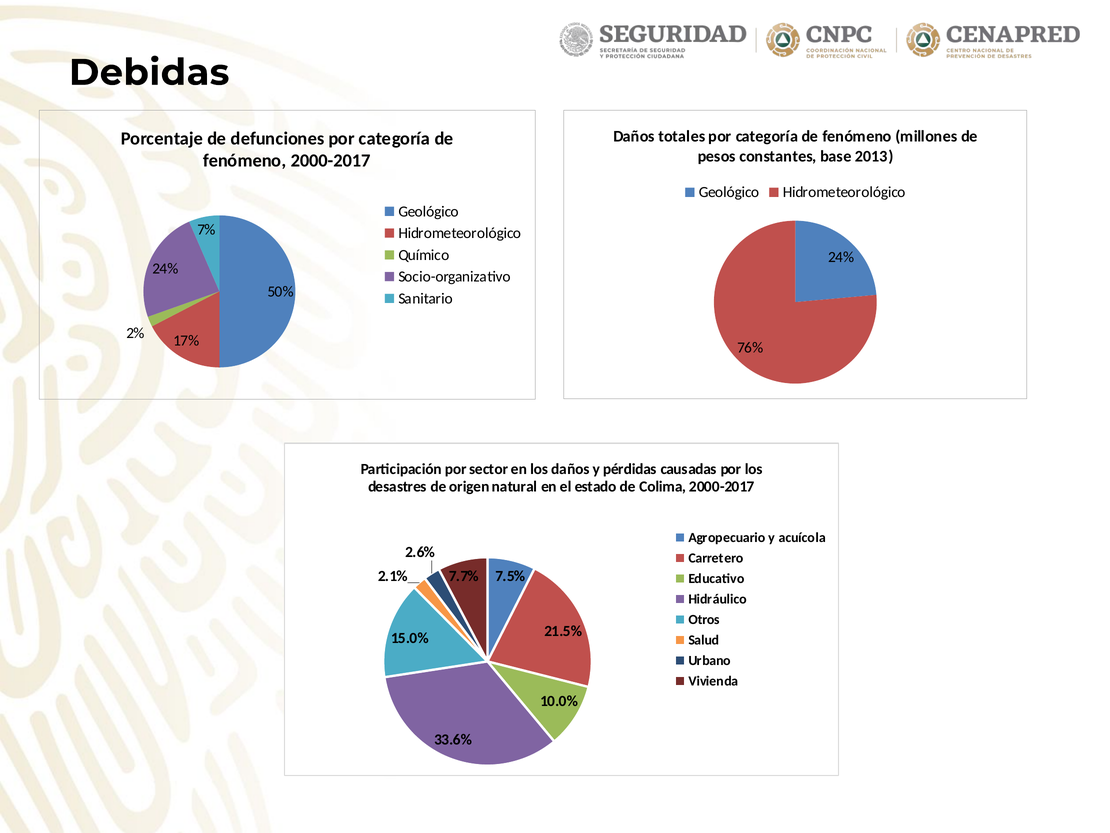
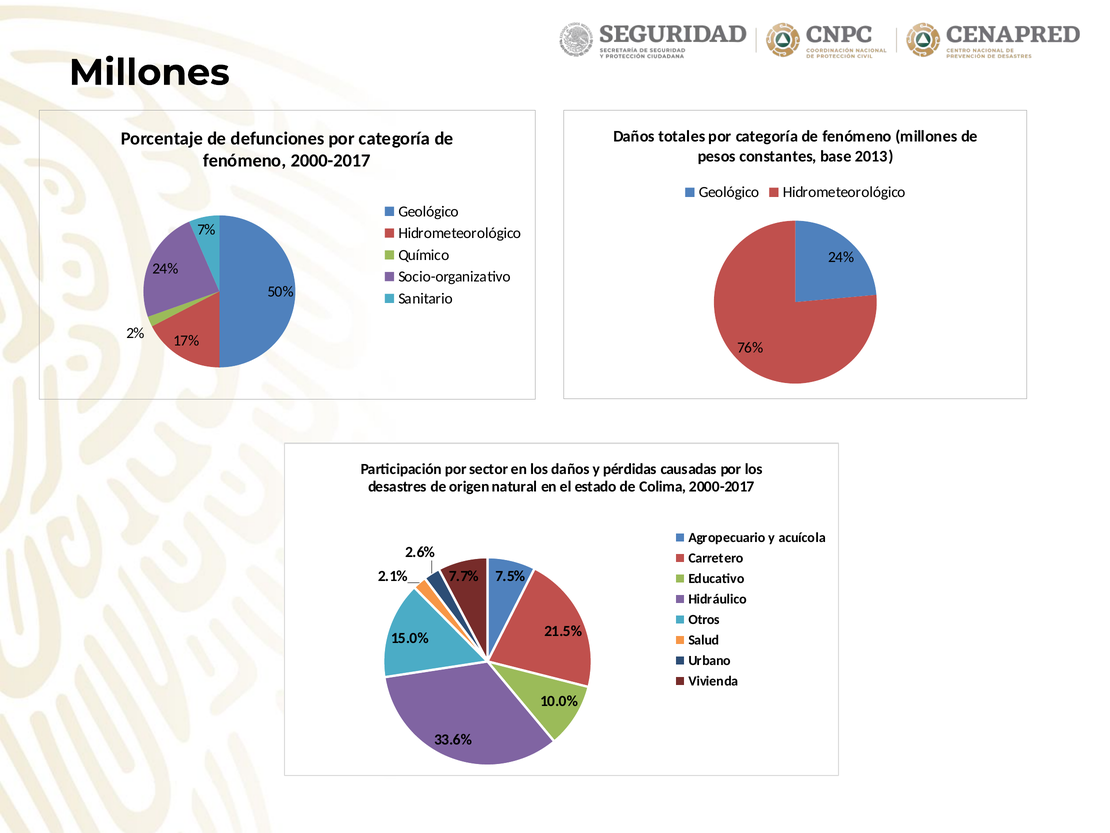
Debidas: Debidas -> Millones (149, 73)
